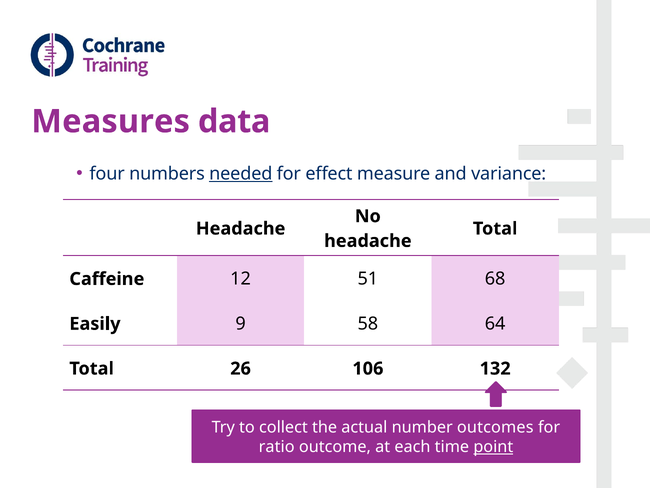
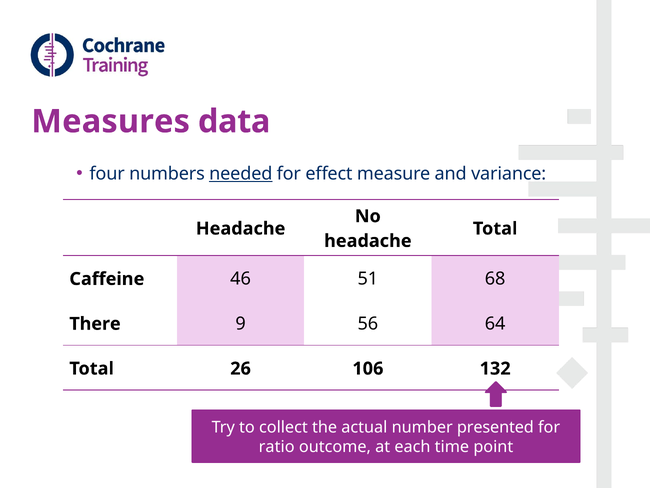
12: 12 -> 46 (241, 279)
Easily: Easily -> There (95, 323)
58: 58 -> 56 (368, 323)
outcomes: outcomes -> presented (495, 427)
point underline: present -> none (493, 447)
